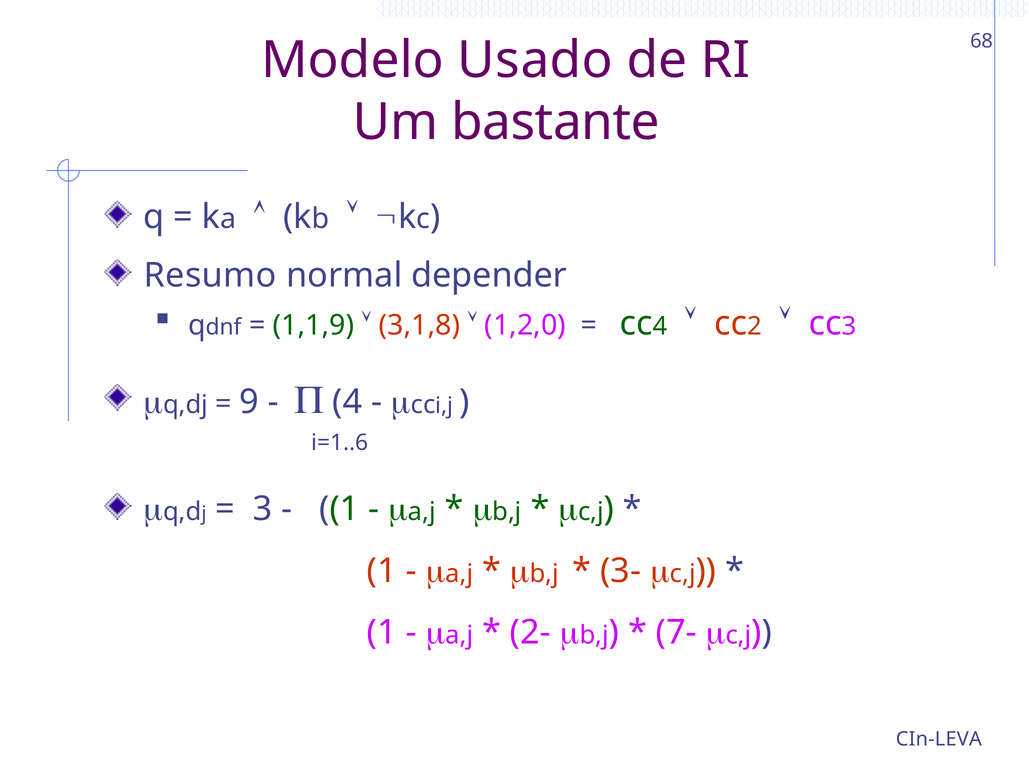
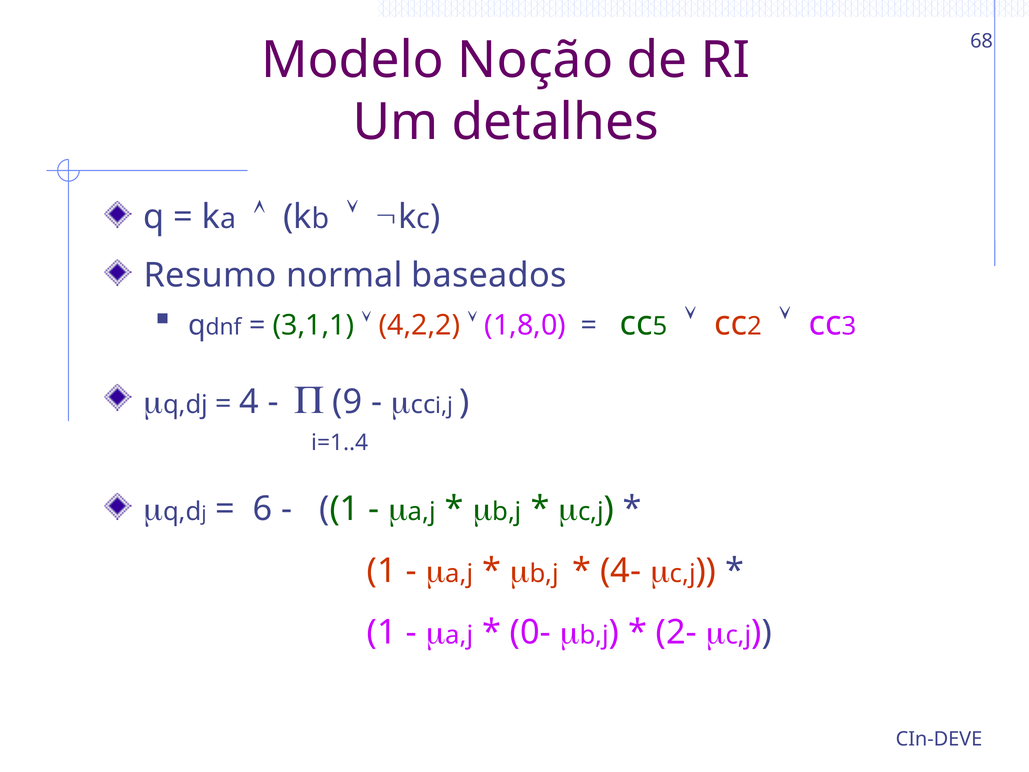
Usado: Usado -> Noção (535, 60)
bastante: bastante -> detalhes (555, 122)
depender: depender -> baseados (489, 275)
1,1,9: 1,1,9 -> 3,1,1 (314, 325)
3,1,8: 3,1,8 -> 4,2,2 (419, 325)
1,2,0: 1,2,0 -> 1,8,0 (525, 325)
4: 4 -> 5 (660, 326)
9: 9 -> 4 (249, 402)
4: 4 -> 9 (347, 402)
i=1..6: i=1..6 -> i=1..4 (340, 442)
3: 3 -> 6 (263, 509)
3-: 3- -> 4- (621, 571)
2-: 2- -> 0- (530, 632)
7-: 7- -> 2- (676, 632)
CIn-LEVA: CIn-LEVA -> CIn-DEVE (939, 739)
